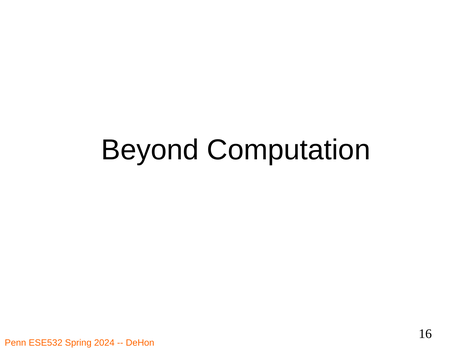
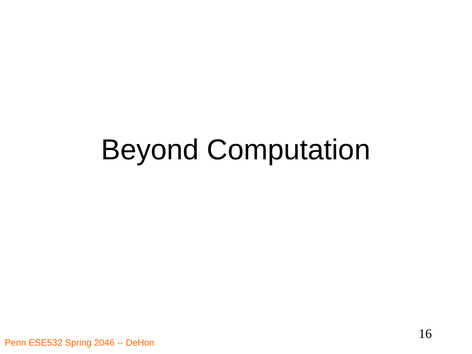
2024: 2024 -> 2046 (104, 343)
